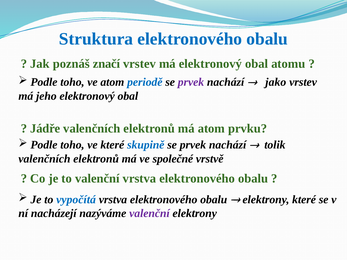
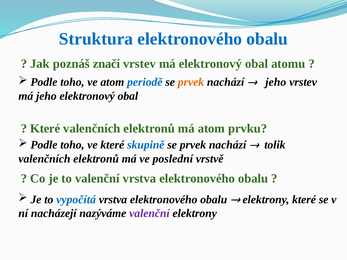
prvek colour: purple -> orange (191, 82)
jako: jako -> jeho (276, 82)
Jádře: Jádře -> Které (45, 129)
společné: společné -> poslední (173, 159)
